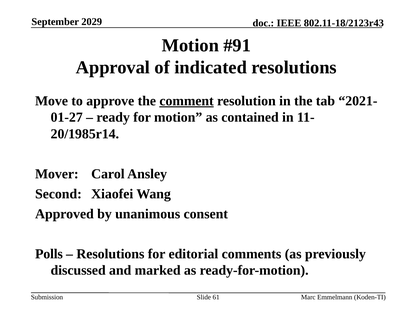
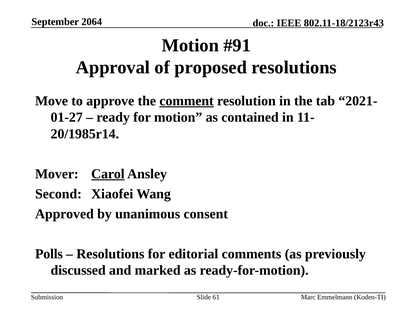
2029: 2029 -> 2064 (92, 22)
indicated: indicated -> proposed (211, 67)
Carol underline: none -> present (108, 174)
